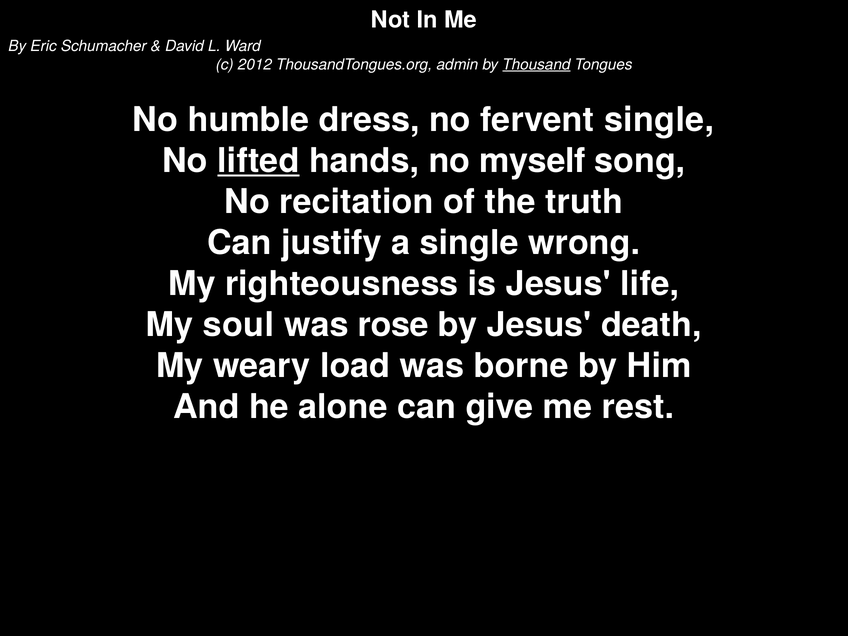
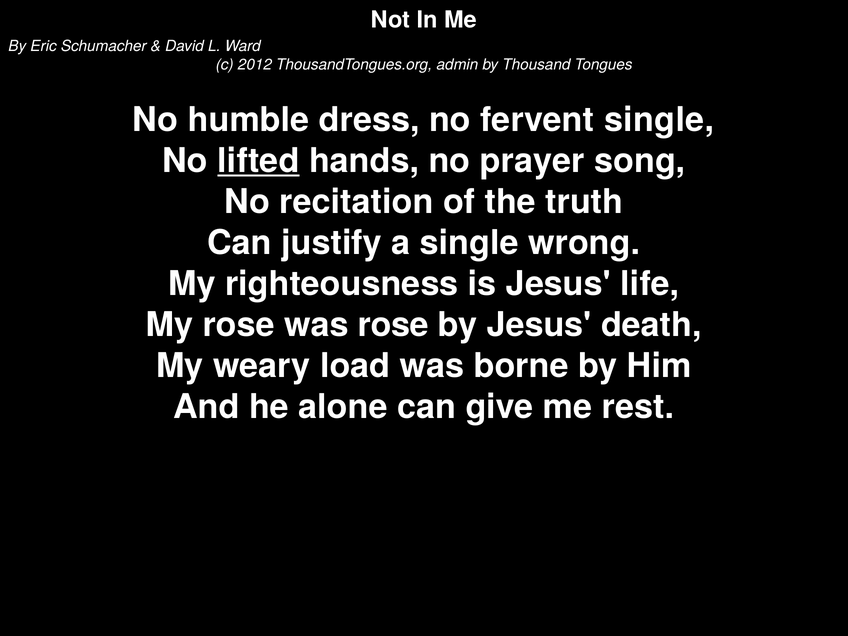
Thousand underline: present -> none (536, 65)
myself: myself -> prayer (532, 161)
My soul: soul -> rose (239, 325)
